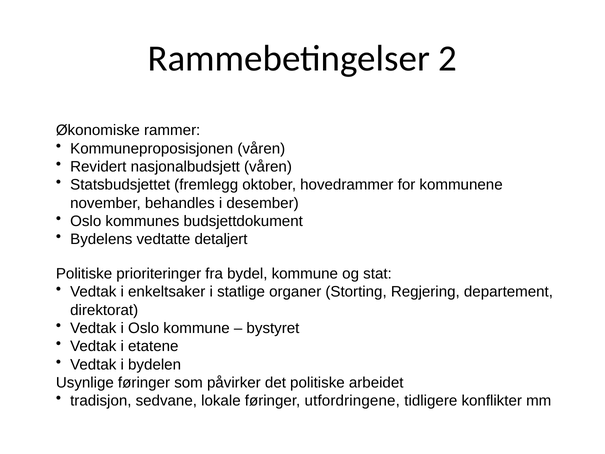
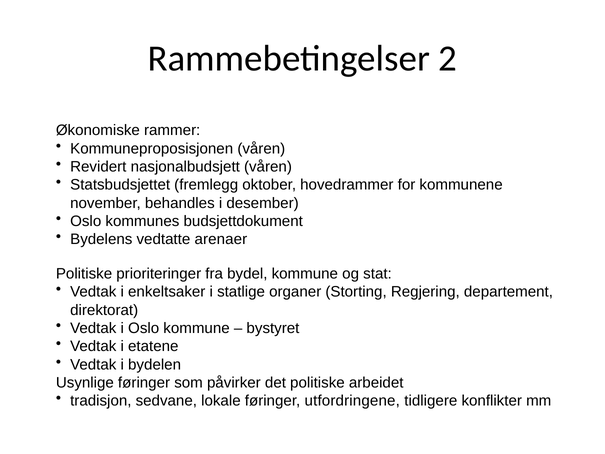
detaljert: detaljert -> arenaer (221, 239)
